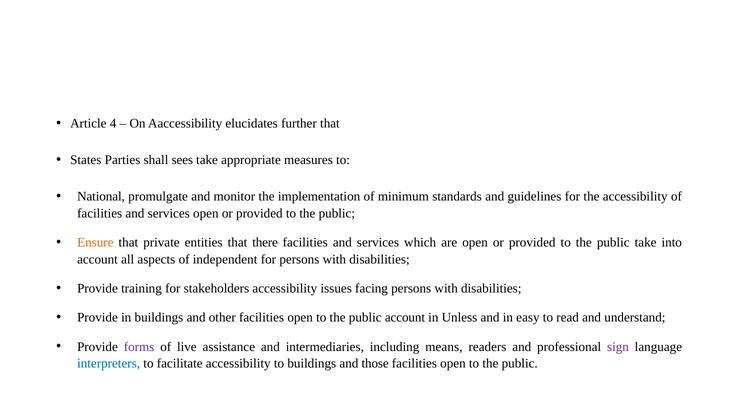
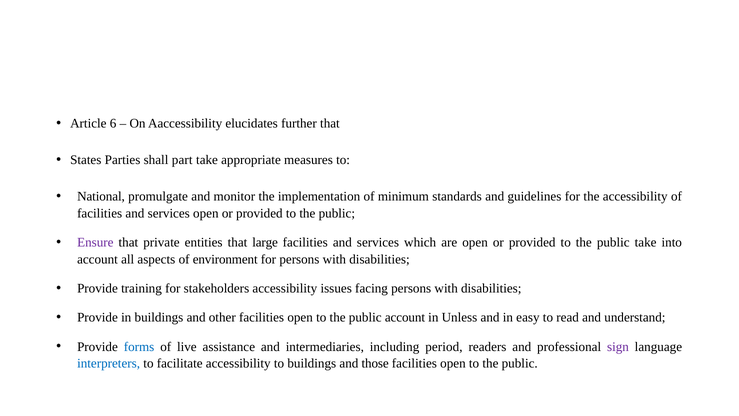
4: 4 -> 6 (113, 123)
sees: sees -> part (182, 160)
Ensure colour: orange -> purple (95, 242)
there: there -> large (265, 242)
independent: independent -> environment (225, 259)
forms colour: purple -> blue (139, 346)
means: means -> period (444, 346)
